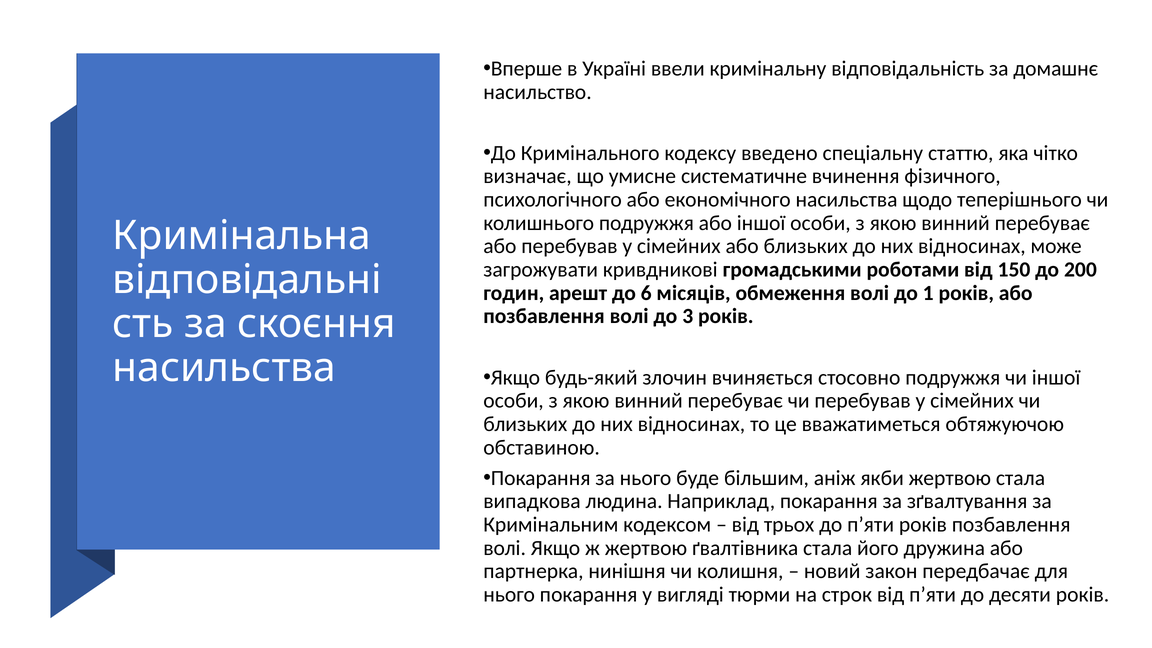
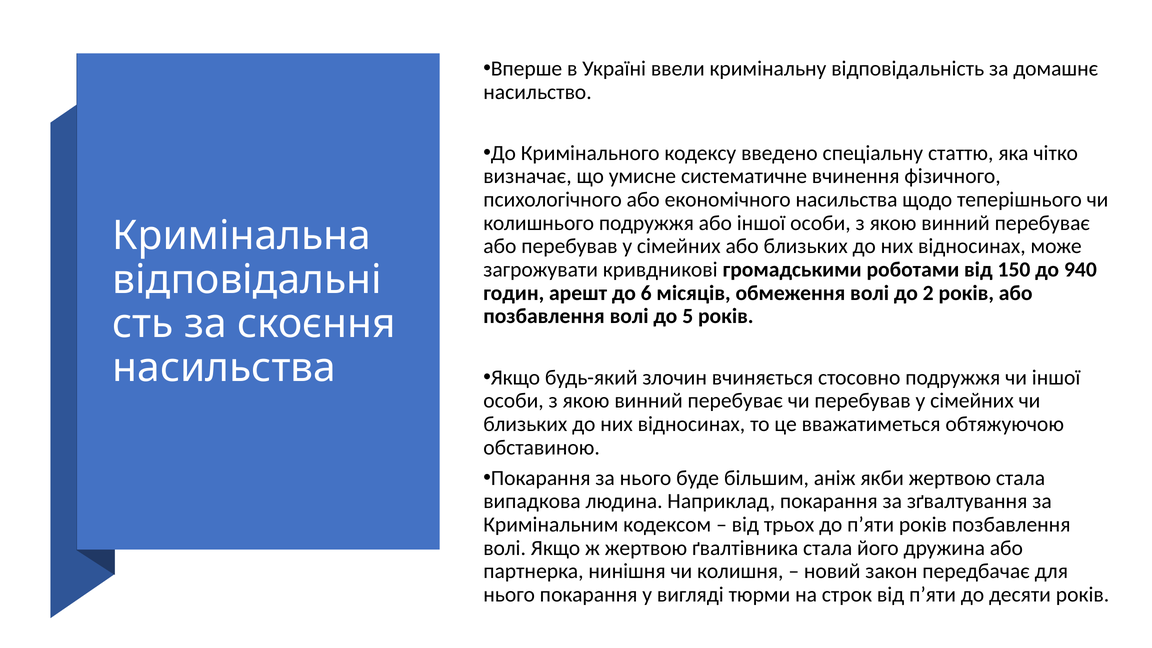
200: 200 -> 940 (1080, 270)
1: 1 -> 2 (928, 293)
3: 3 -> 5 (688, 316)
